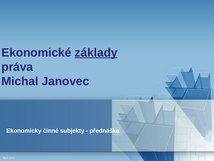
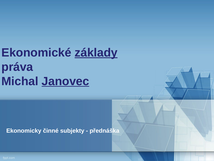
Janovec underline: none -> present (65, 81)
